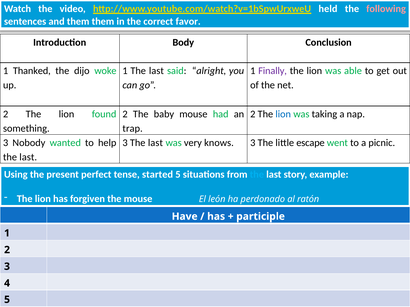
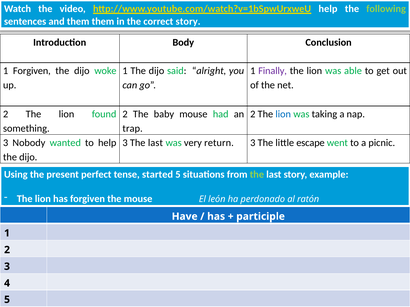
http://www.youtube.com/watch?v=1bSpwUrxweU held: held -> help (328, 9)
following colour: pink -> light green (386, 9)
correct favor: favor -> story (188, 21)
1 Thanked: Thanked -> Forgiven (32, 71)
1 The last: last -> dijo (156, 71)
knows: knows -> return (219, 143)
last: last -> dijo (28, 157)
the colour: light blue -> light green (257, 175)
